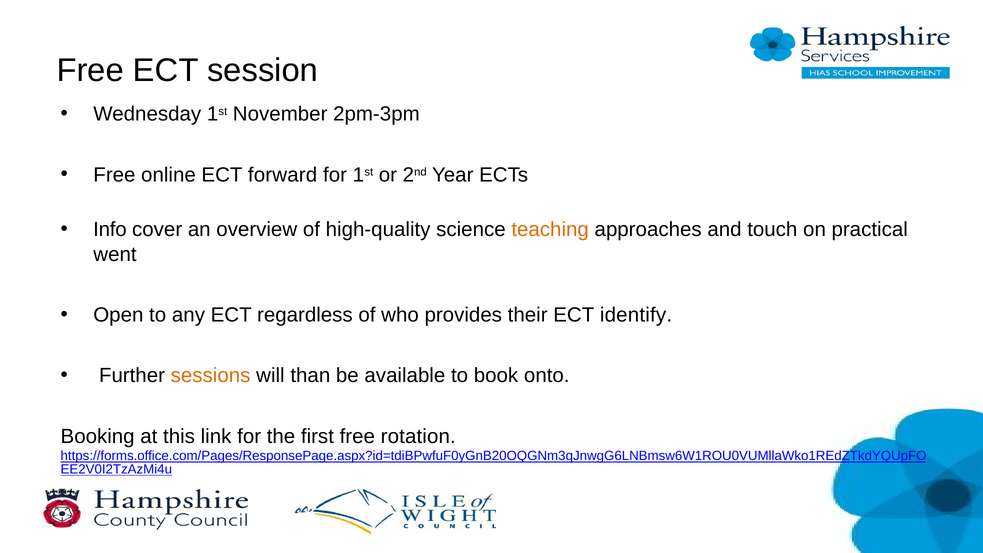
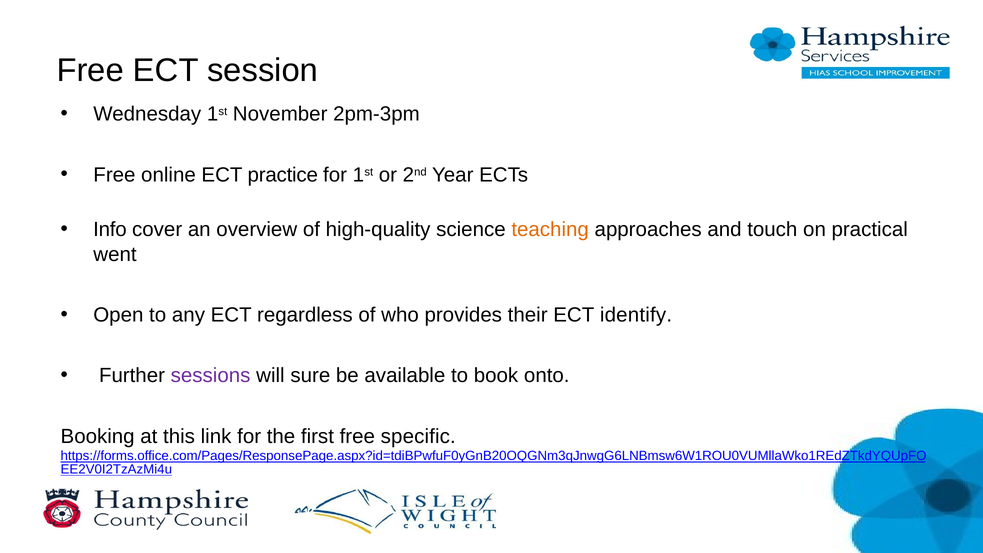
forward: forward -> practice (283, 175)
sessions colour: orange -> purple (211, 376)
than: than -> sure (310, 376)
rotation: rotation -> specific (418, 436)
